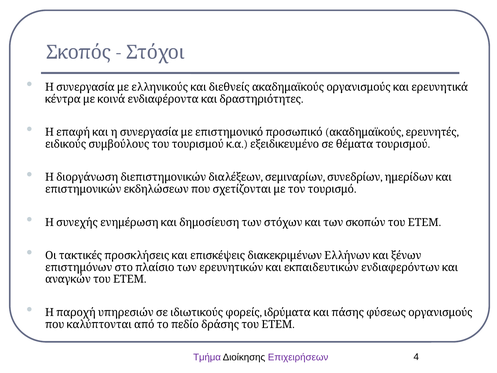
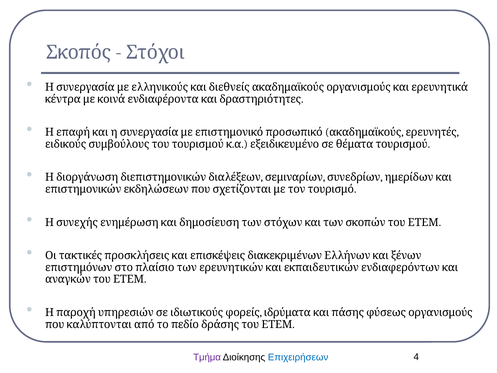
Επιχειρήσεων colour: purple -> blue (298, 357)
